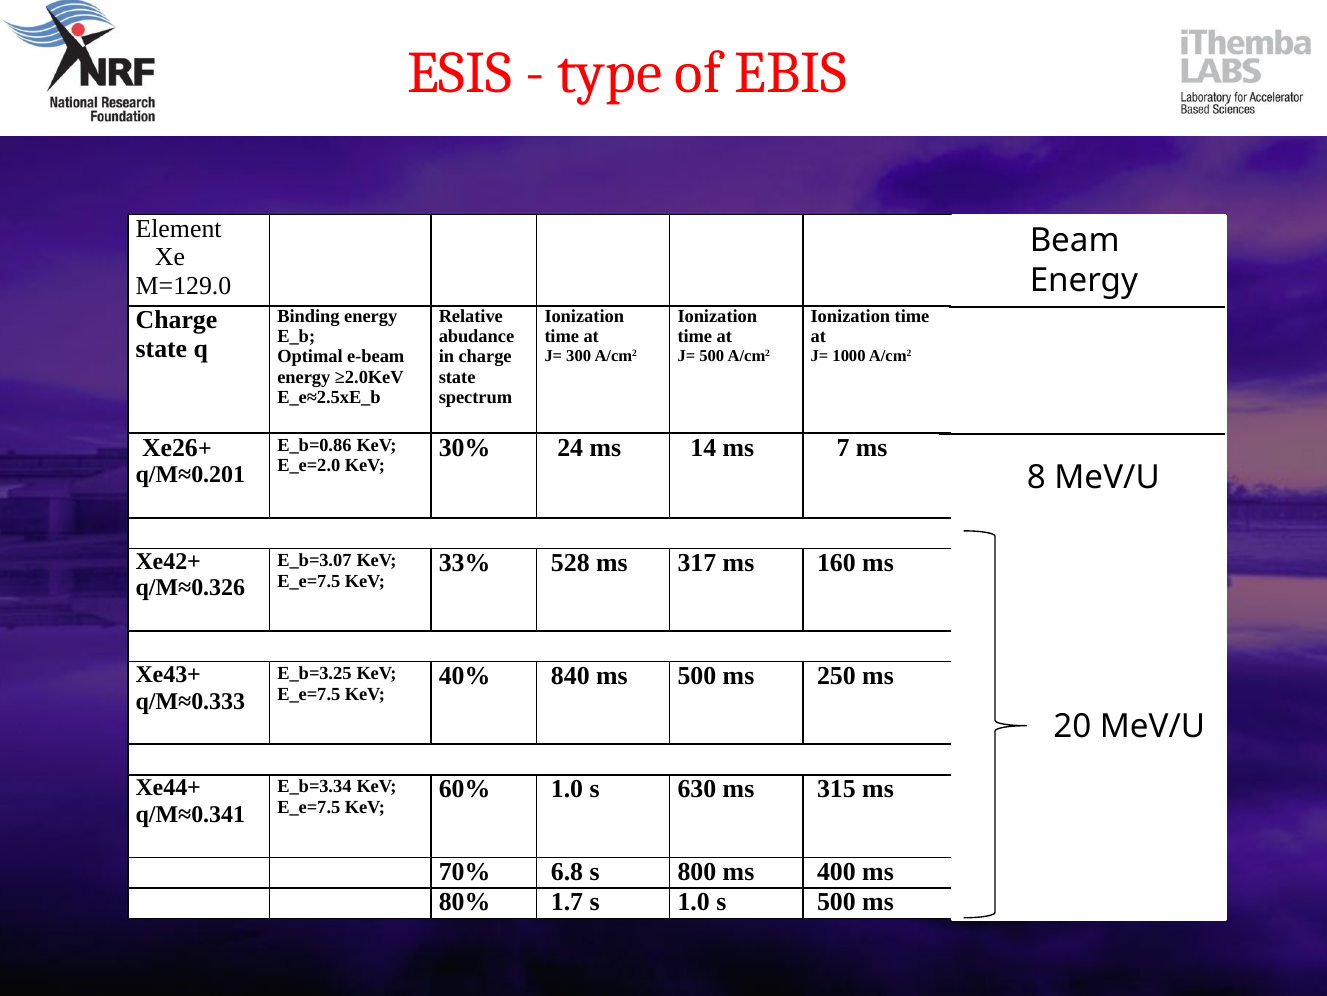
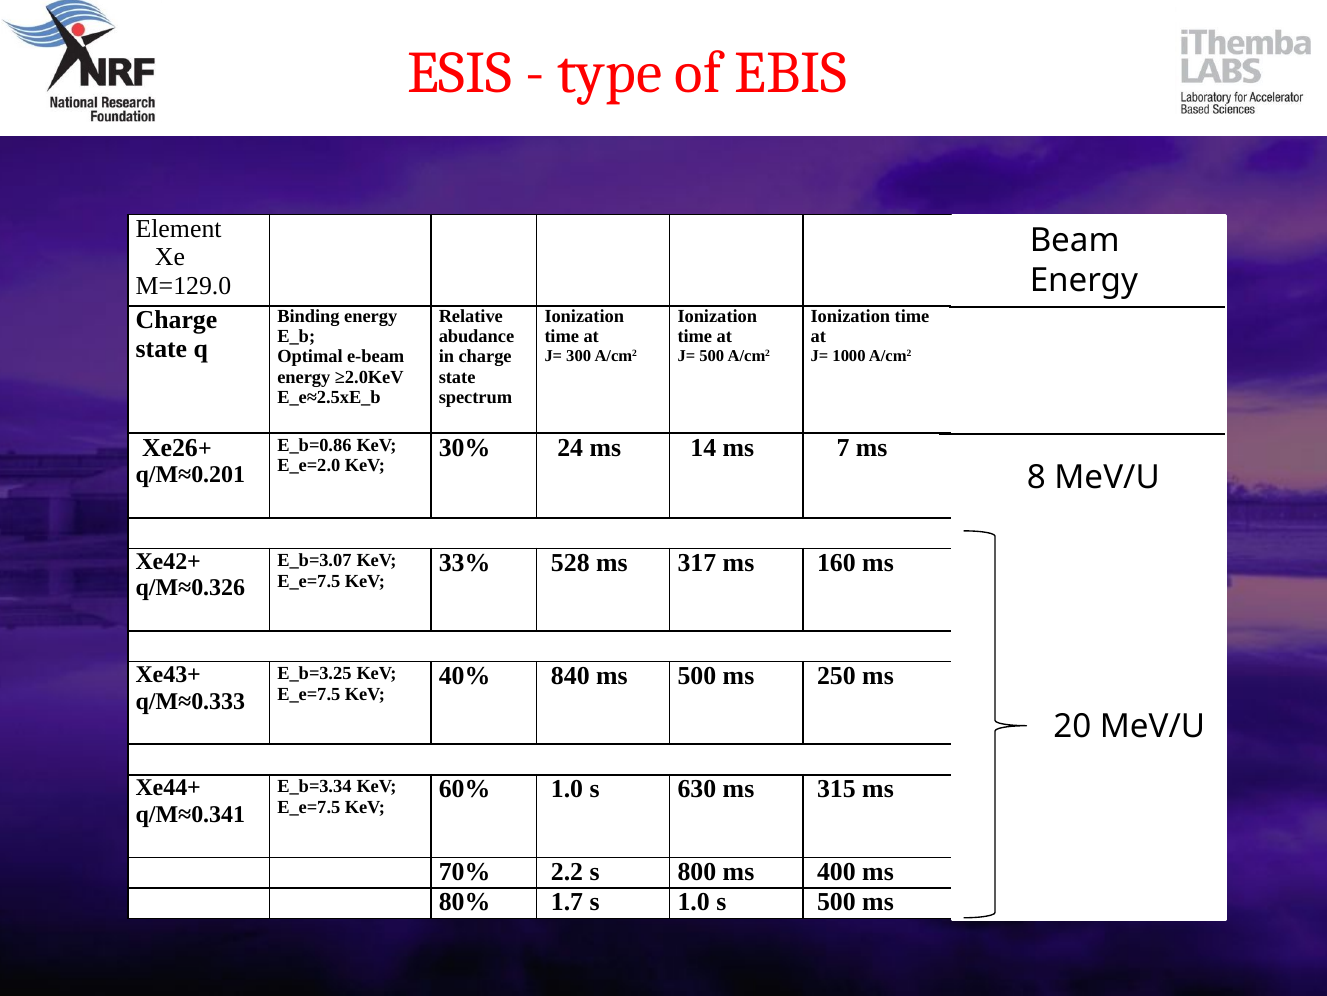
6.8: 6.8 -> 2.2 (567, 871)
